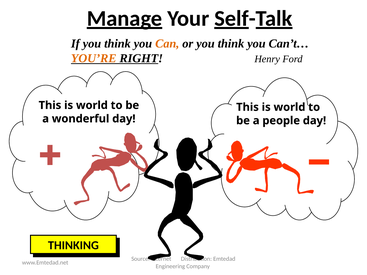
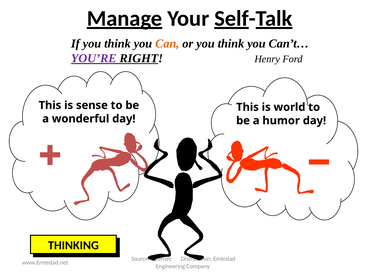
YOU’RE colour: orange -> purple (94, 58)
world: world -> sense (92, 105)
people: people -> humor (281, 121)
